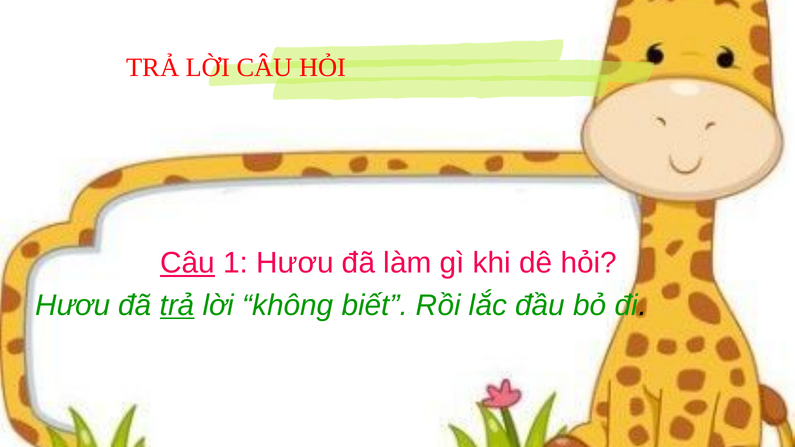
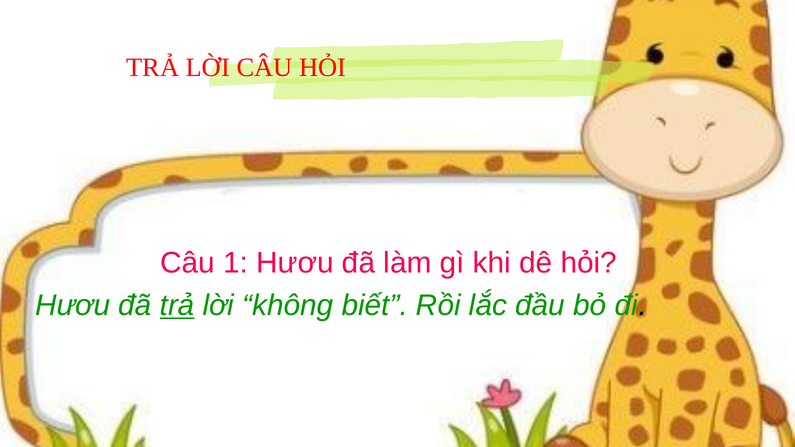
Câu underline: present -> none (188, 263)
